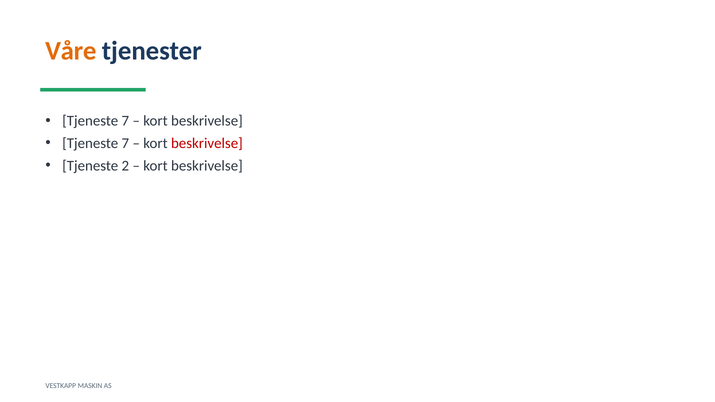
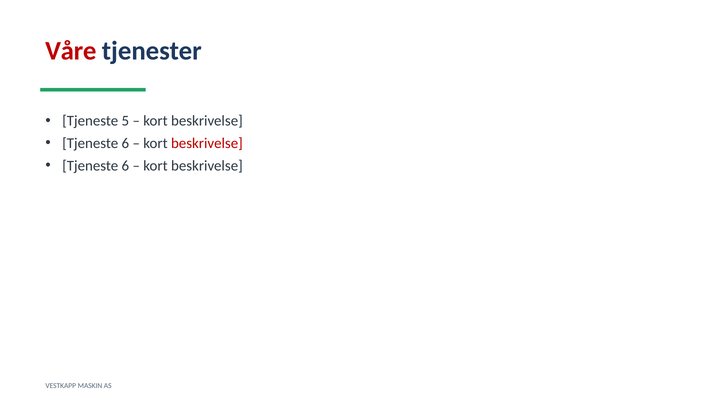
Våre colour: orange -> red (71, 51)
7: 7 -> 5 (125, 121)
7: 7 -> 6 (125, 143)
2: 2 -> 6 (125, 166)
